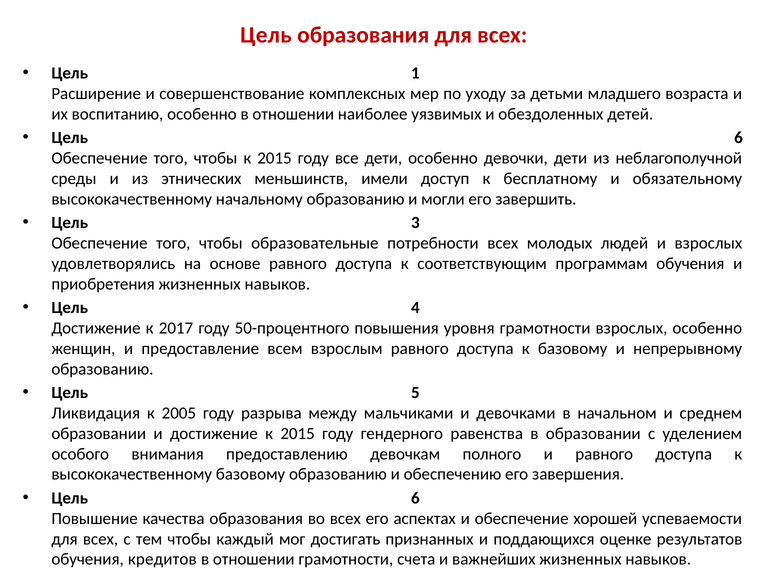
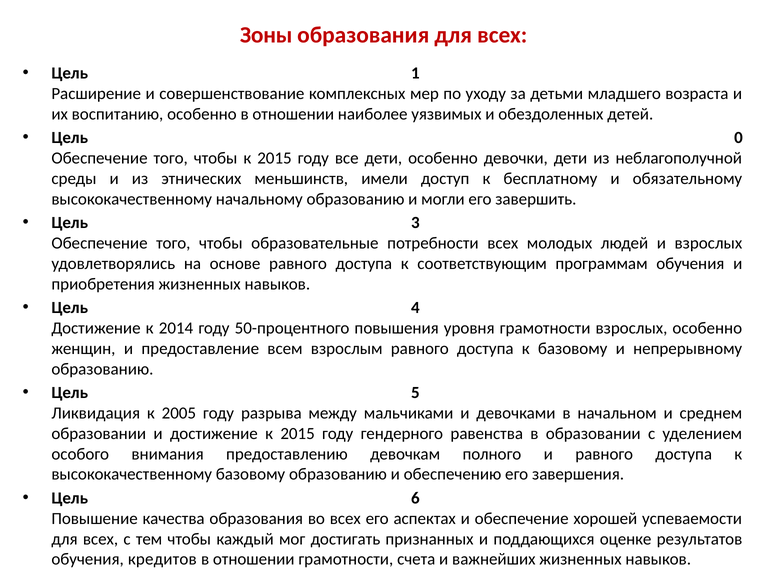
Цель: Цель -> Зоны (266, 35)
6: 6 -> 0 (738, 138)
2017: 2017 -> 2014 (176, 328)
